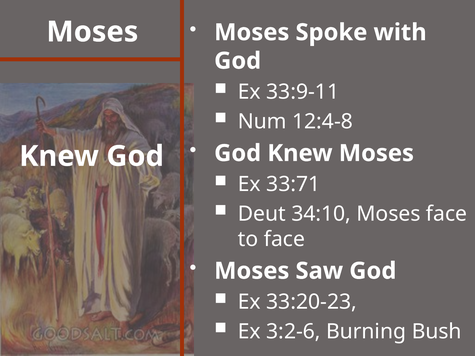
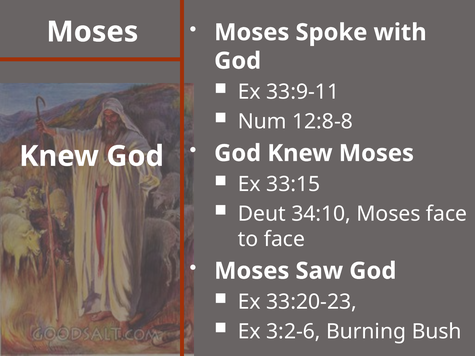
12:4-8: 12:4-8 -> 12:8-8 (323, 121)
33:71: 33:71 -> 33:15 (293, 184)
